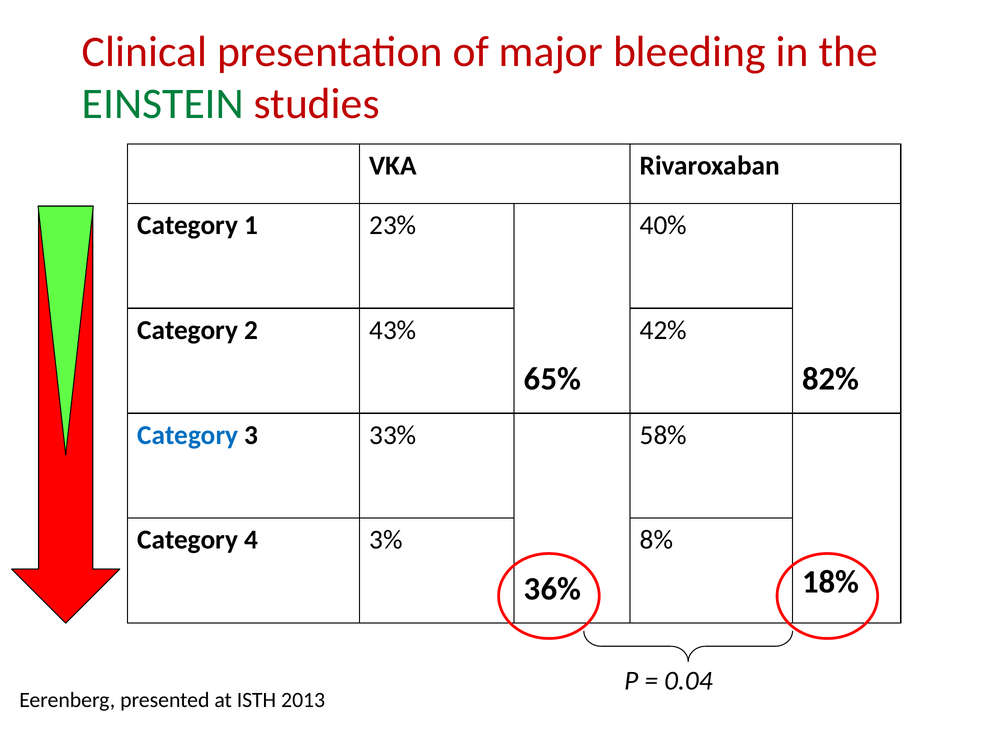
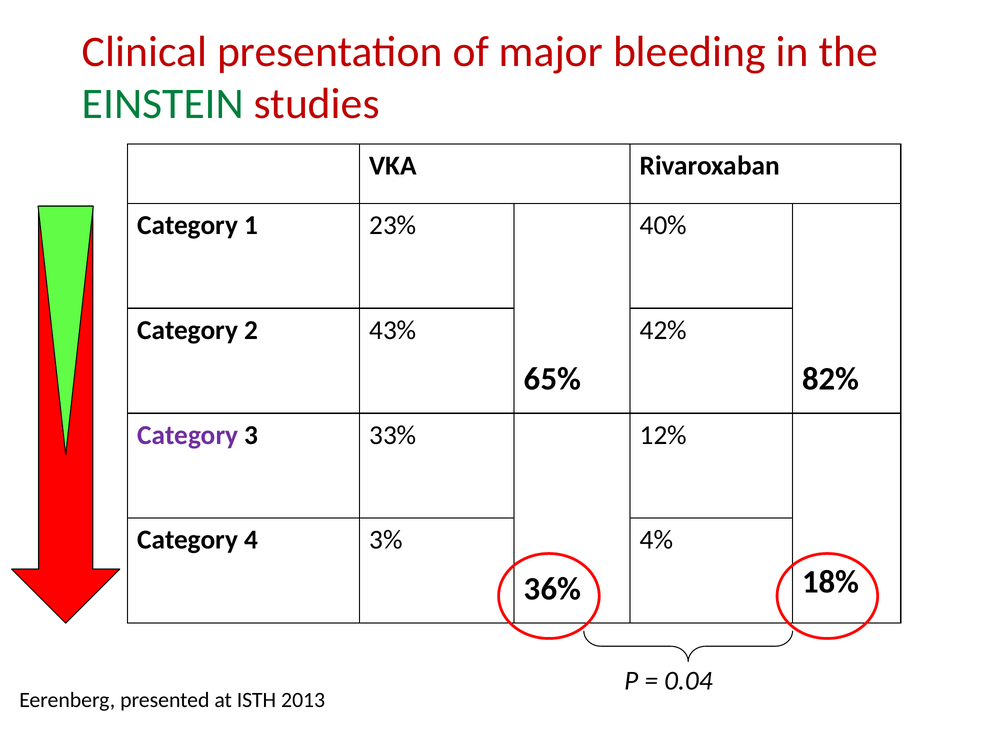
Category colour: blue -> purple (188, 435)
58%: 58% -> 12% (663, 435)
8%: 8% -> 4% (656, 540)
